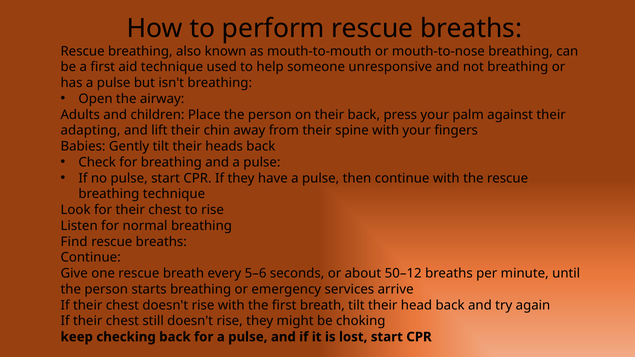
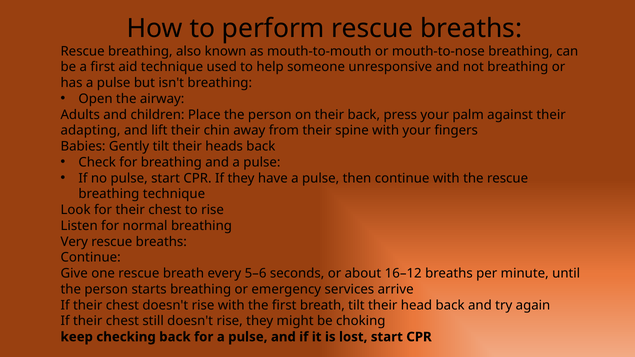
Find: Find -> Very (74, 242)
50–12: 50–12 -> 16–12 (403, 274)
